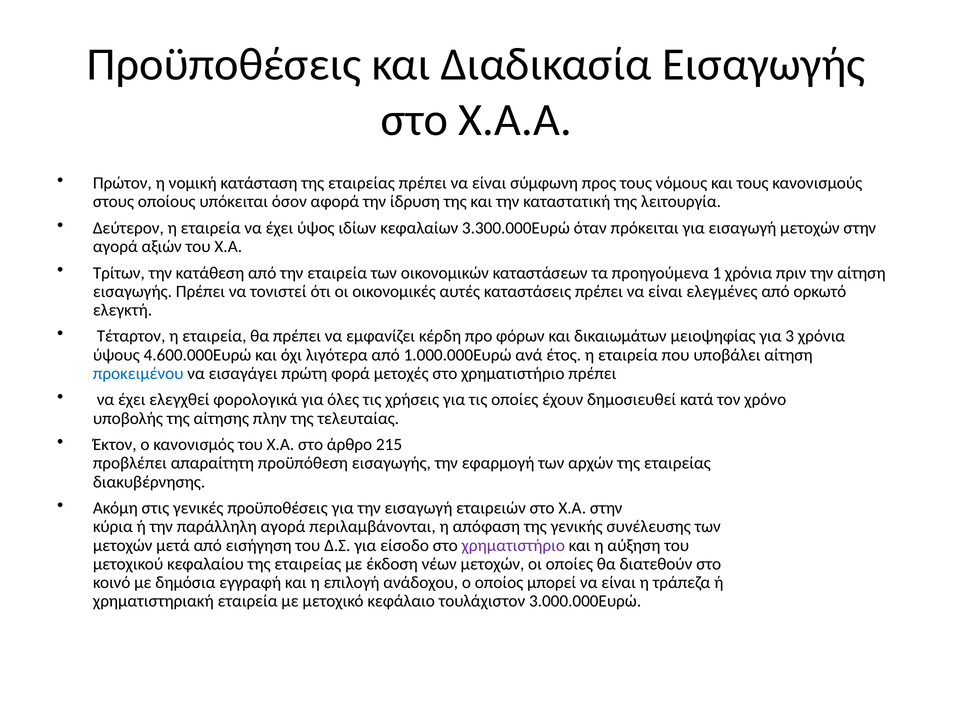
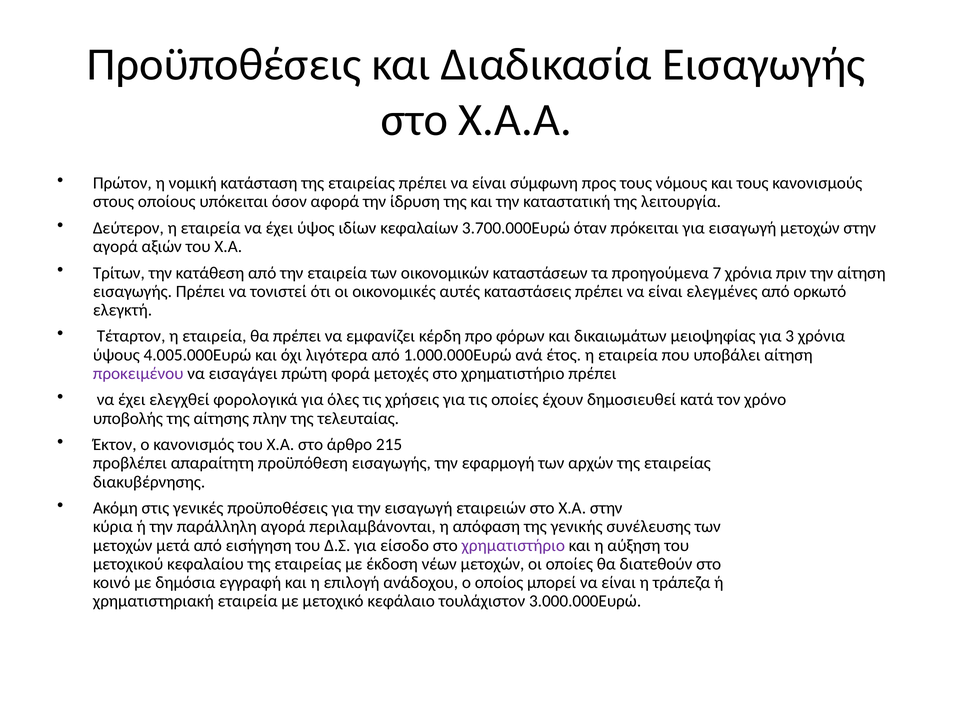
3.300.000Ευρώ: 3.300.000Ευρώ -> 3.700.000Ευρώ (516, 228)
1: 1 -> 7 (717, 273)
4.600.000Ευρώ: 4.600.000Ευρώ -> 4.005.000Ευρώ (197, 355)
προκειμένου colour: blue -> purple (138, 373)
